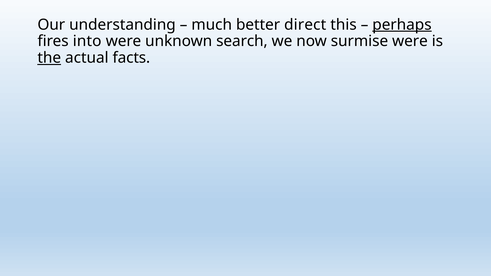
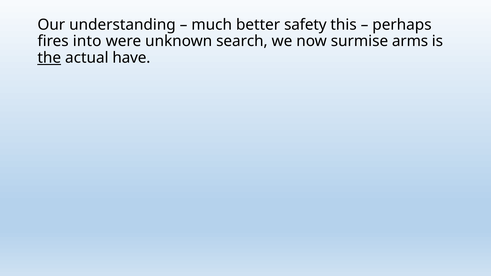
direct: direct -> safety (305, 25)
perhaps underline: present -> none (402, 25)
surmise were: were -> arms (410, 41)
facts: facts -> have (131, 58)
